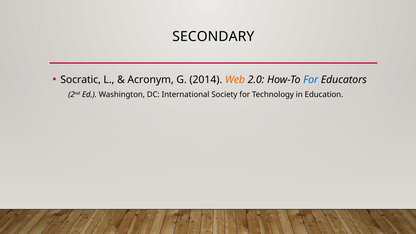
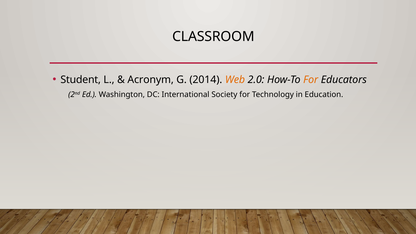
SECONDARY: SECONDARY -> CLASSROOM (213, 36)
Socratic: Socratic -> Student (81, 80)
For colour: blue -> orange (311, 80)
